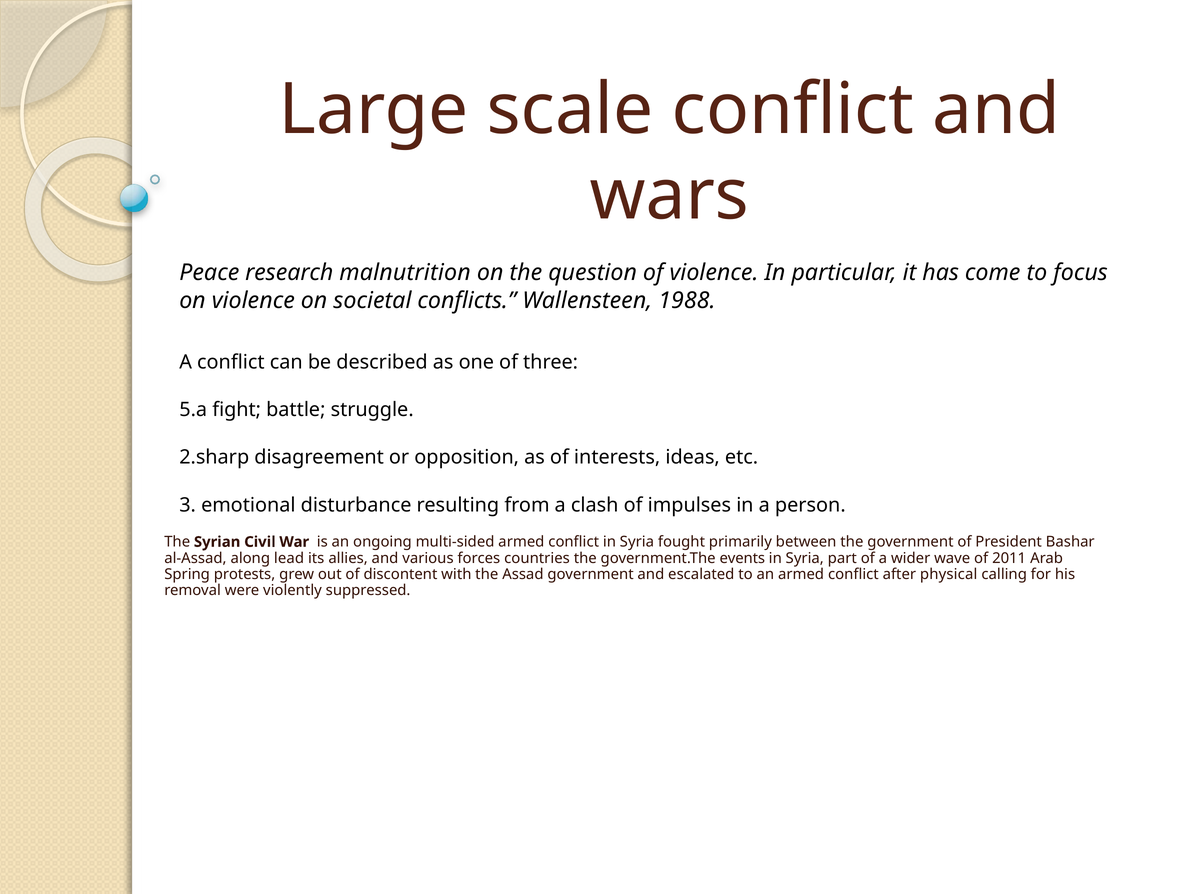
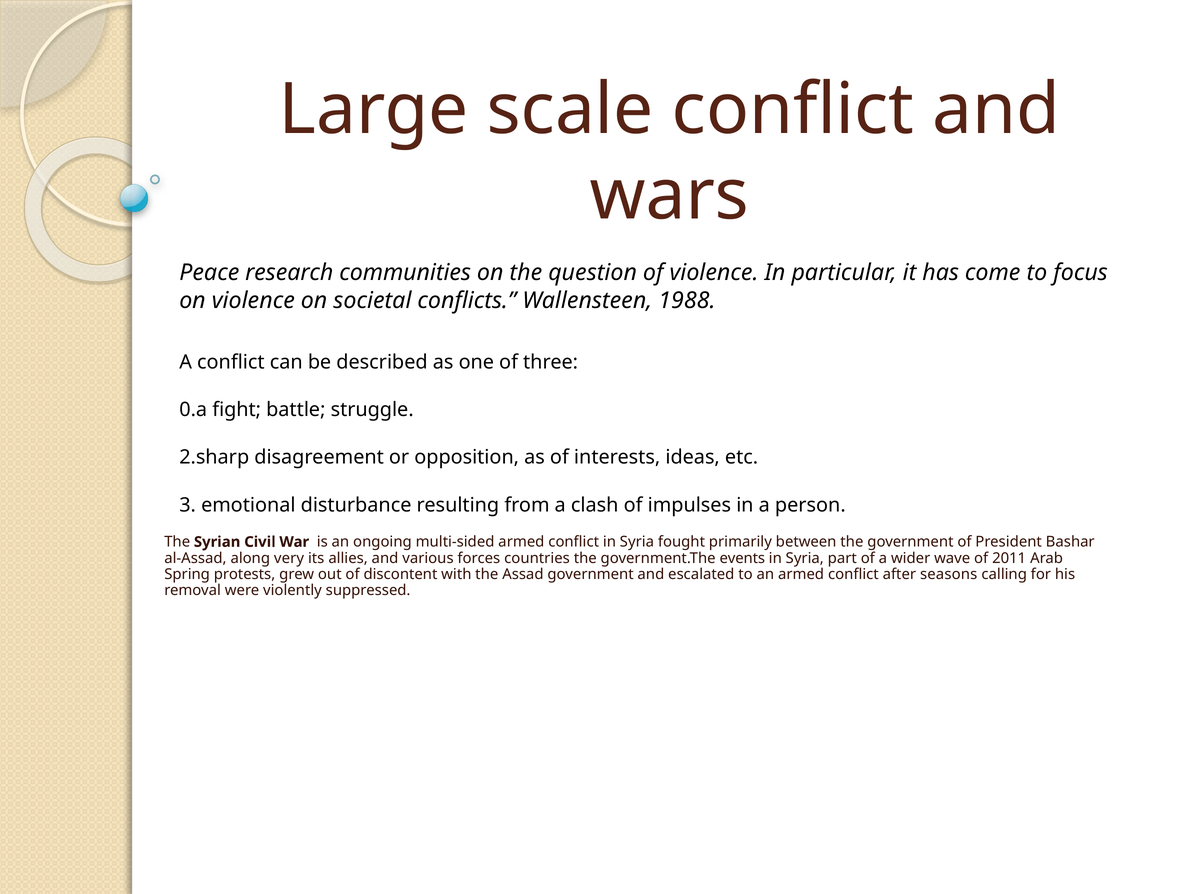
malnutrition: malnutrition -> communities (405, 273)
5.a: 5.a -> 0.a (193, 410)
lead: lead -> very (289, 558)
physical: physical -> seasons (949, 574)
